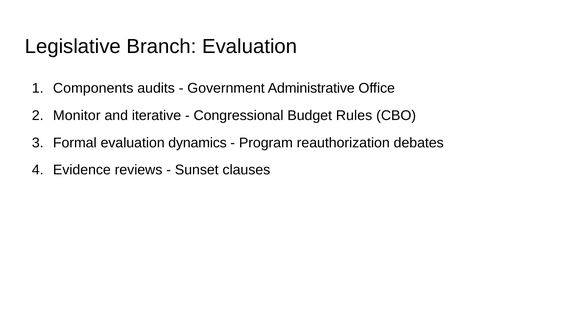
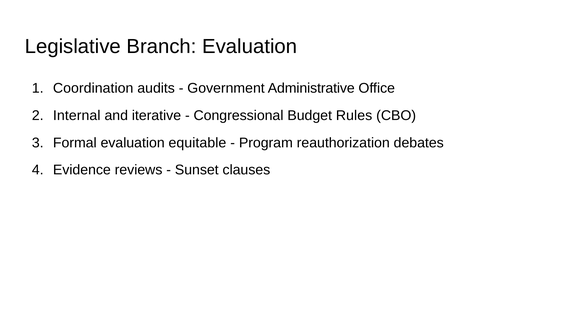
Components: Components -> Coordination (93, 89)
Monitor: Monitor -> Internal (77, 116)
dynamics: dynamics -> equitable (197, 143)
